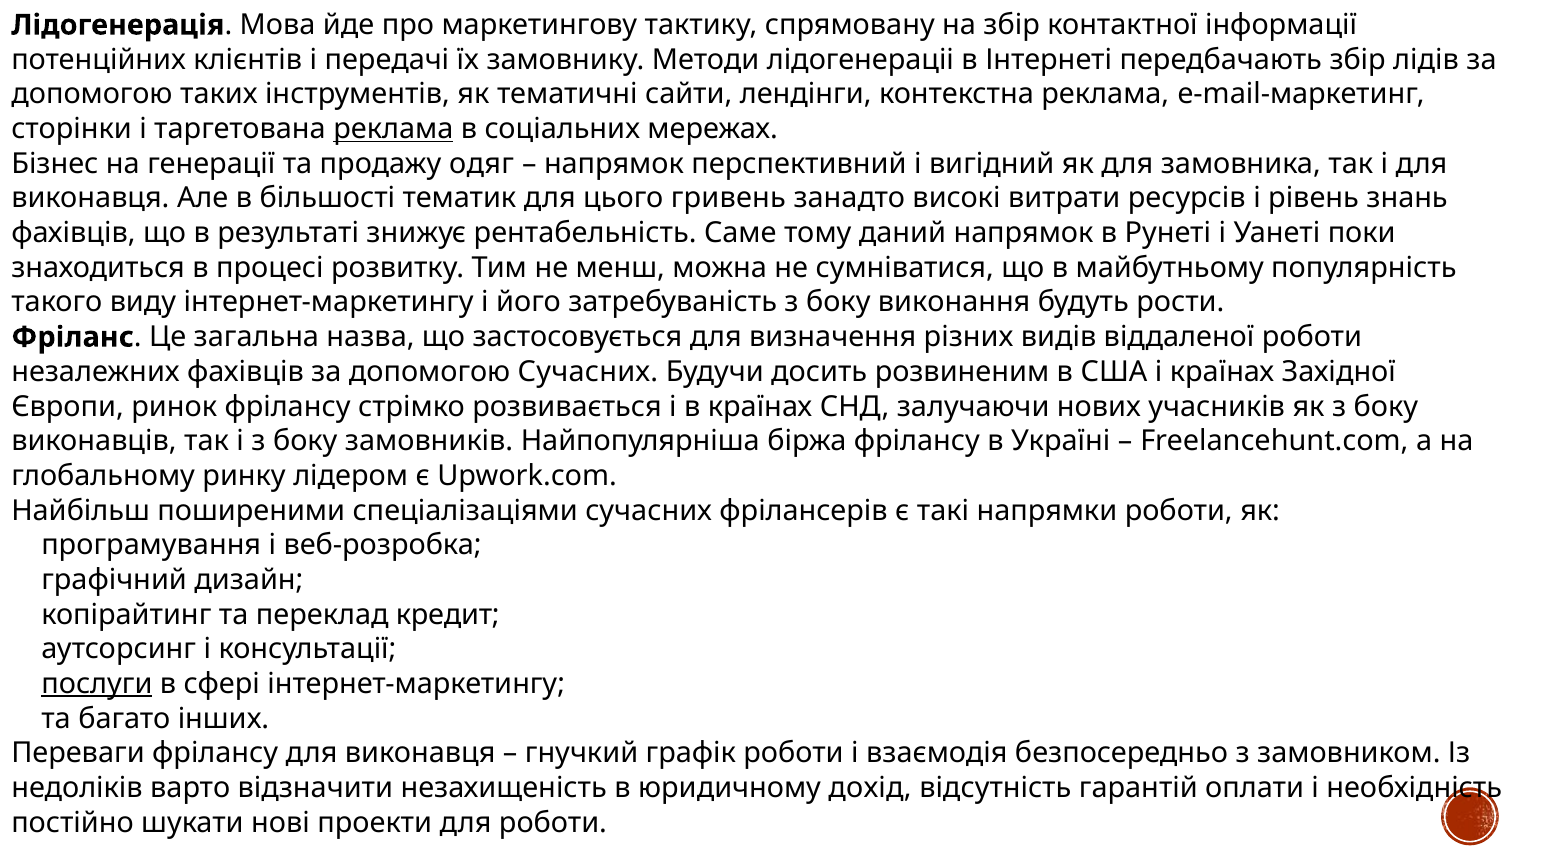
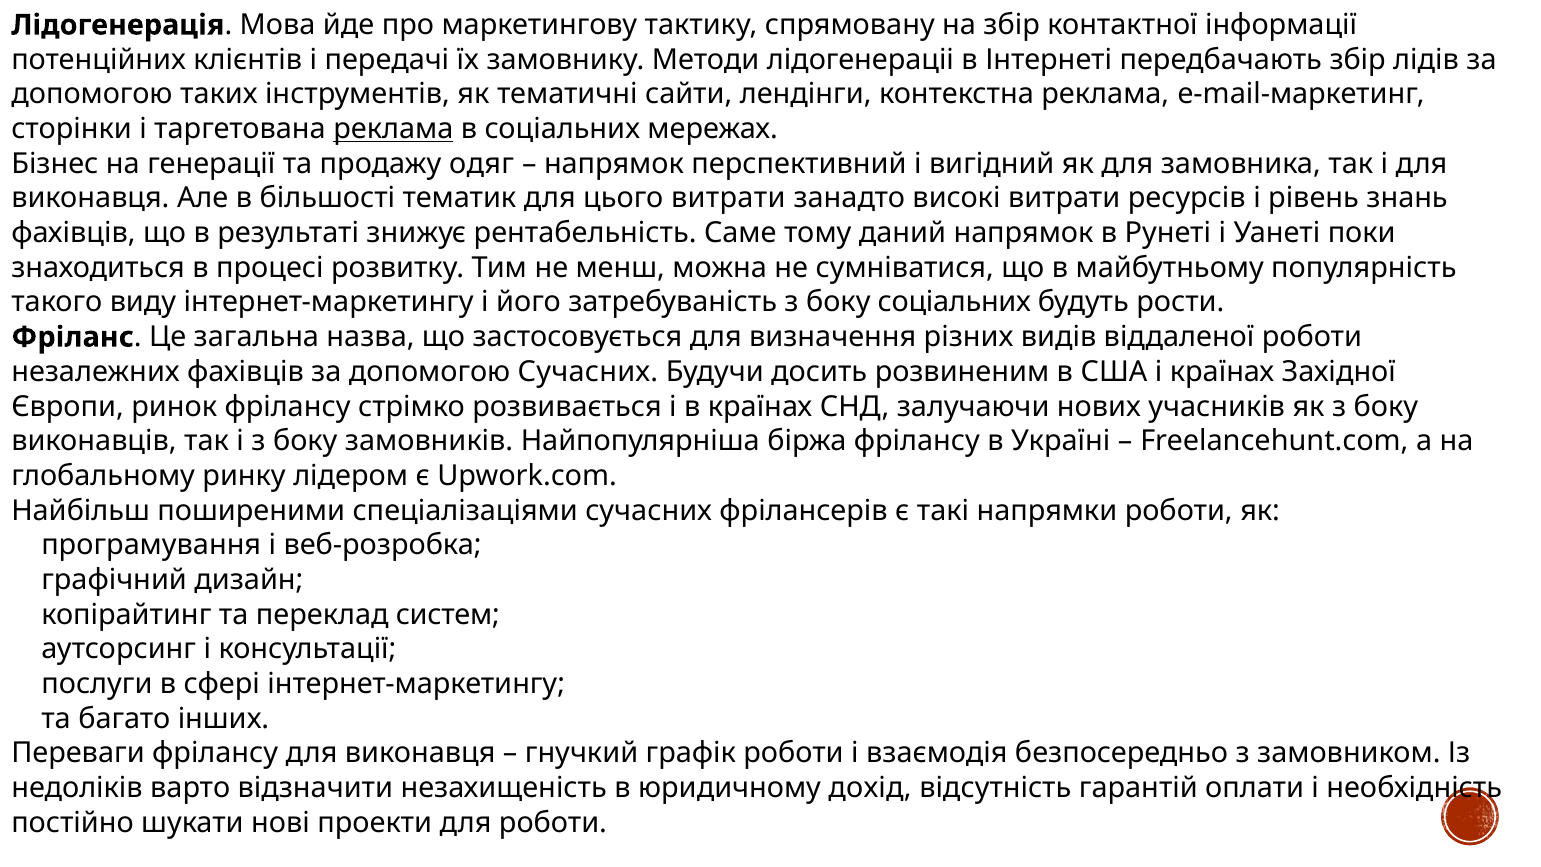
цього гривень: гривень -> витрати (728, 198)
боку виконання: виконання -> соціальних (954, 302)
кредит: кредит -> систем (448, 614)
послуги underline: present -> none (97, 684)
